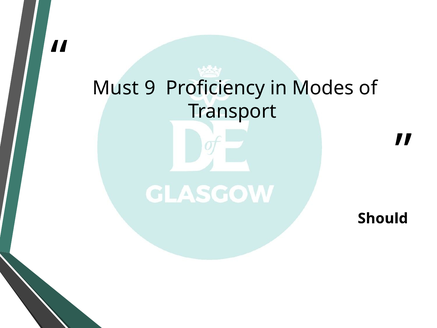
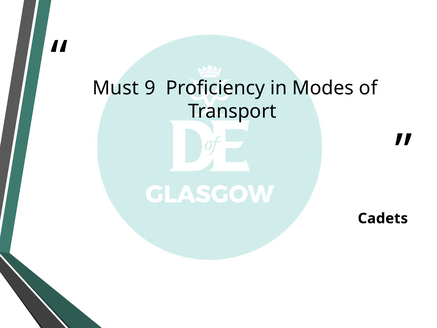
Should: Should -> Cadets (383, 218)
